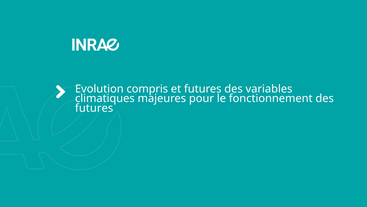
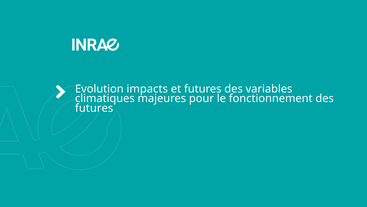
compris: compris -> impacts (147, 89)
